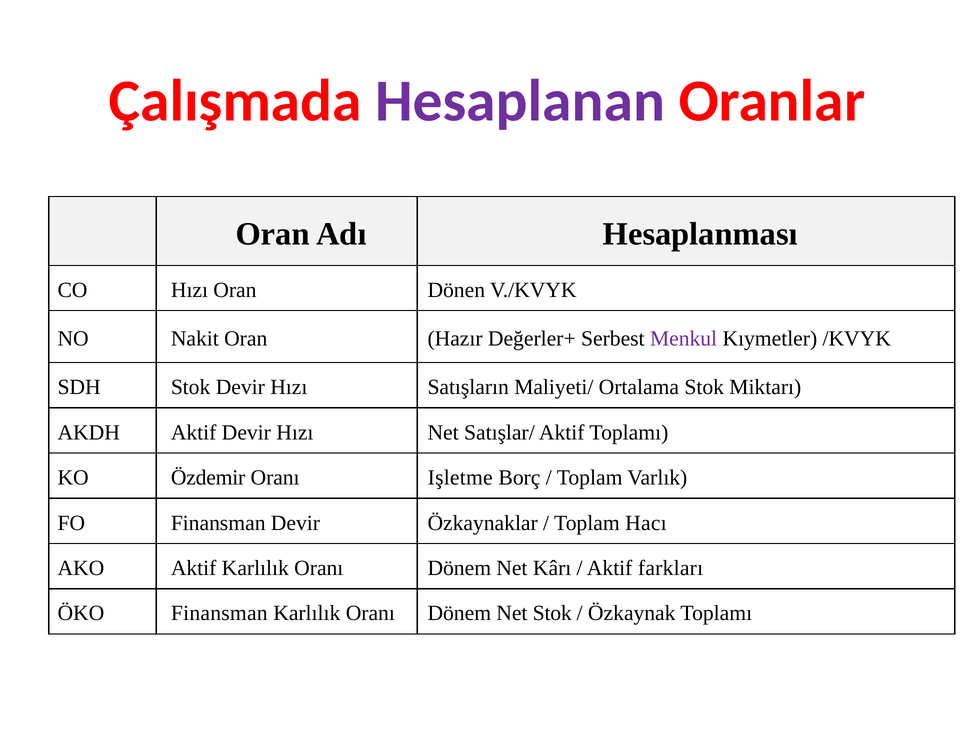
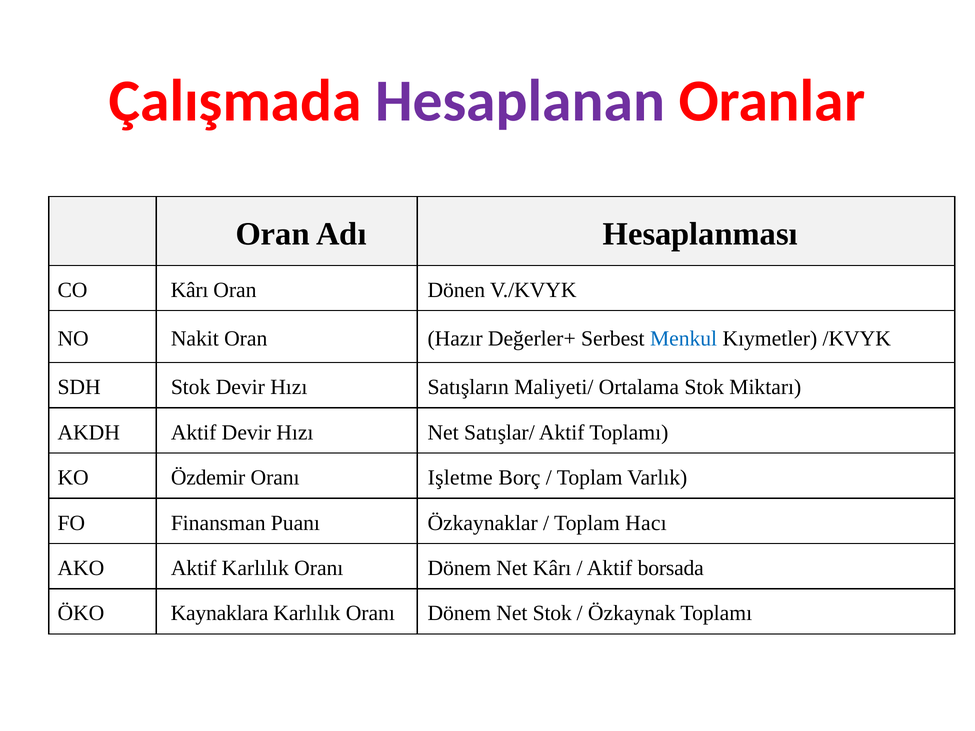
CO Hızı: Hızı -> Kârı (190, 290)
Menkul colour: purple -> blue (684, 339)
Finansman Devir: Devir -> Puanı (295, 523)
farkları: farkları -> borsada (671, 568)
ÖKO Finansman: Finansman -> Kaynaklara (220, 614)
